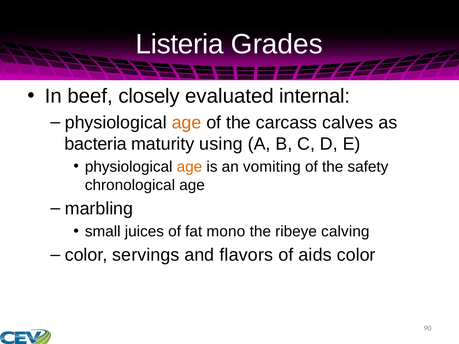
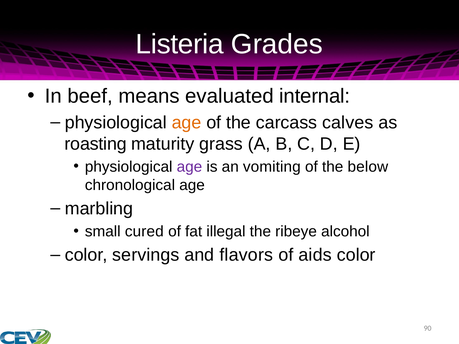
closely: closely -> means (149, 96)
bacteria: bacteria -> roasting (96, 144)
using: using -> grass (221, 144)
age colour: orange -> purple (189, 167)
safety: safety -> below (368, 167)
juices: juices -> cured (144, 232)
mono: mono -> illegal (226, 232)
calving: calving -> alcohol (345, 232)
